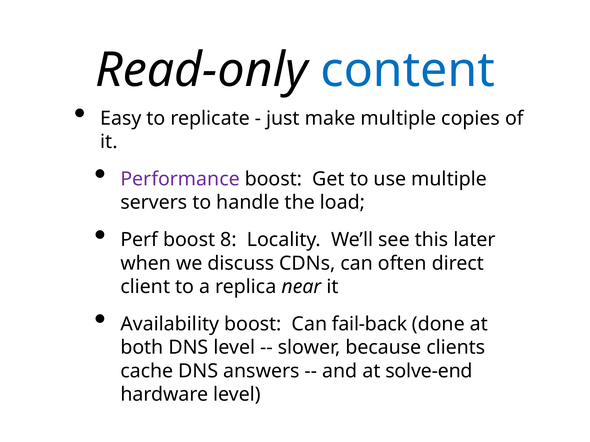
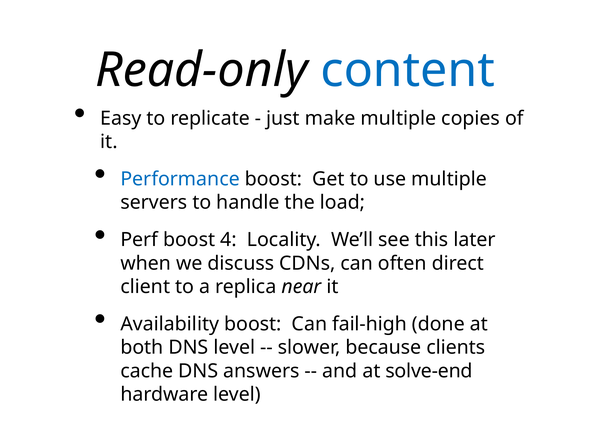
Performance colour: purple -> blue (180, 179)
8: 8 -> 4 (229, 240)
fail-back: fail-back -> fail-high (370, 324)
